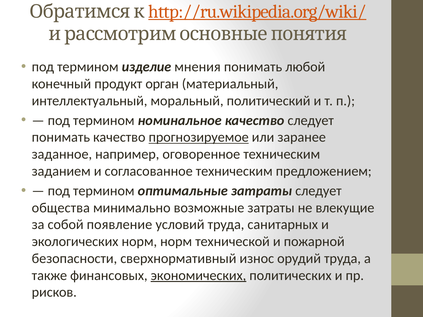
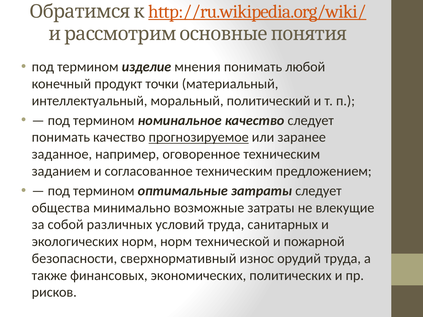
орган: орган -> точки (162, 84)
появление: появление -> различных (119, 225)
экономических underline: present -> none (198, 276)
